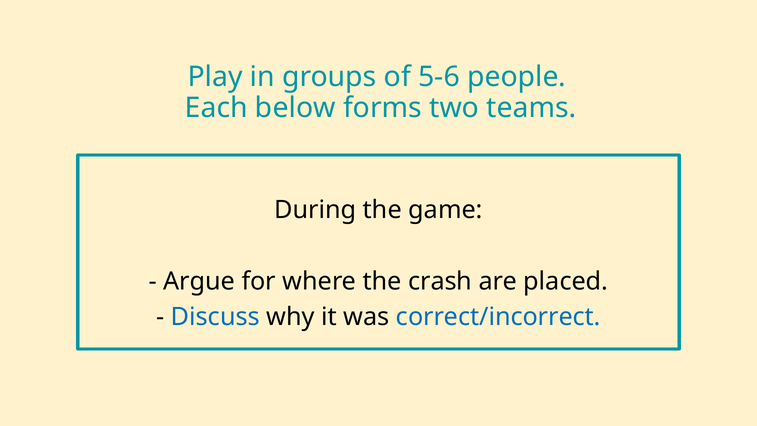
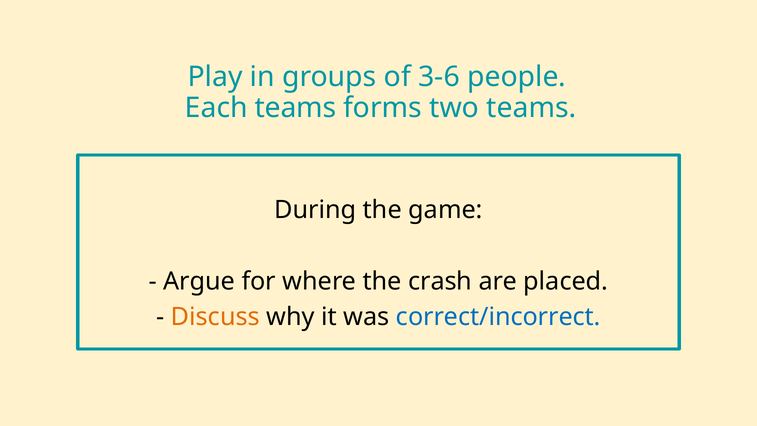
5-6: 5-6 -> 3-6 (439, 77)
Each below: below -> teams (296, 108)
Discuss colour: blue -> orange (215, 317)
